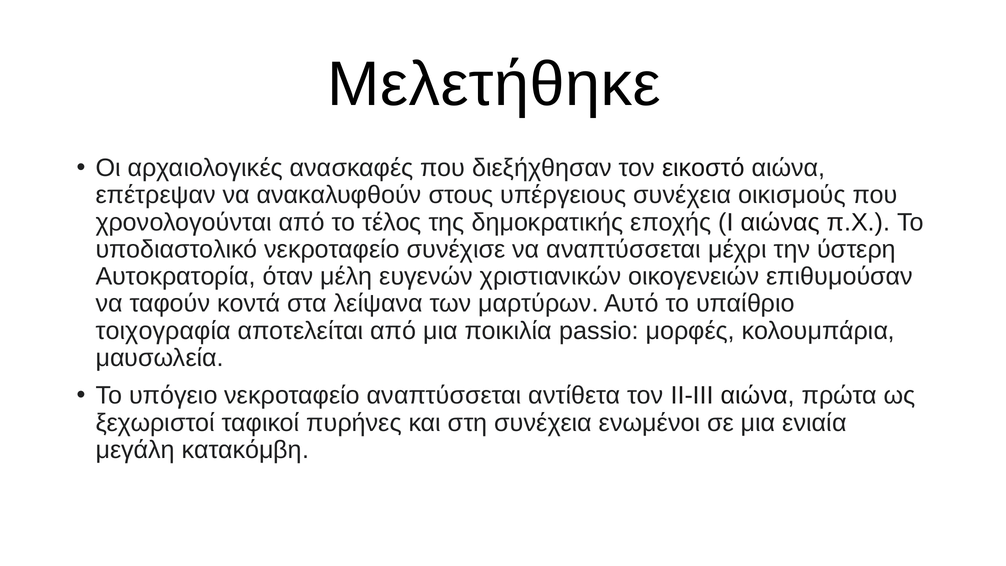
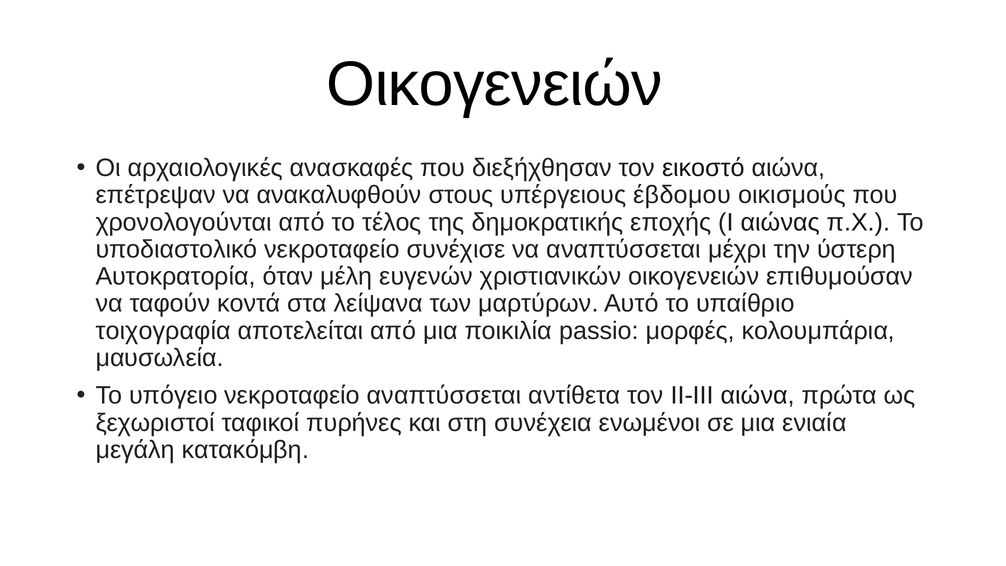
Μελετήθηκε: Μελετήθηκε -> Οικογενειών (494, 84)
υπέργειους συνέχεια: συνέχεια -> έβδομου (682, 195)
